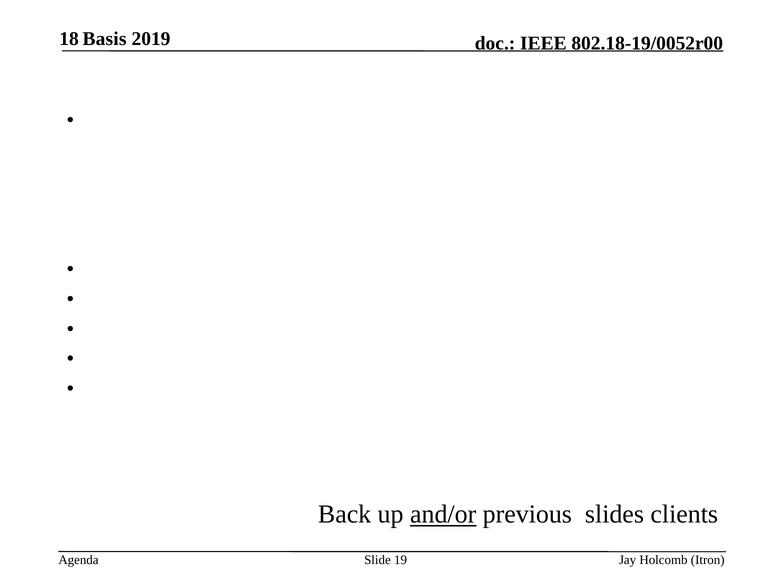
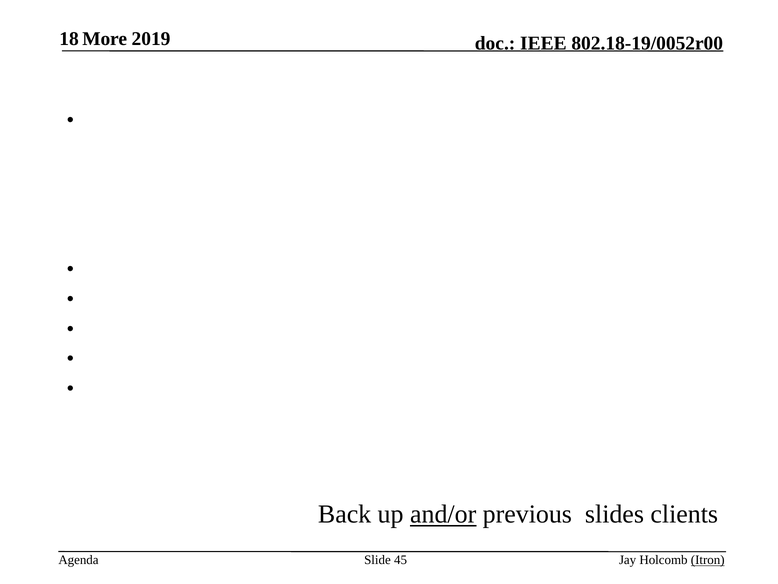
Basis: Basis -> More (105, 39)
19: 19 -> 45 (401, 560)
Itron underline: none -> present (708, 560)
